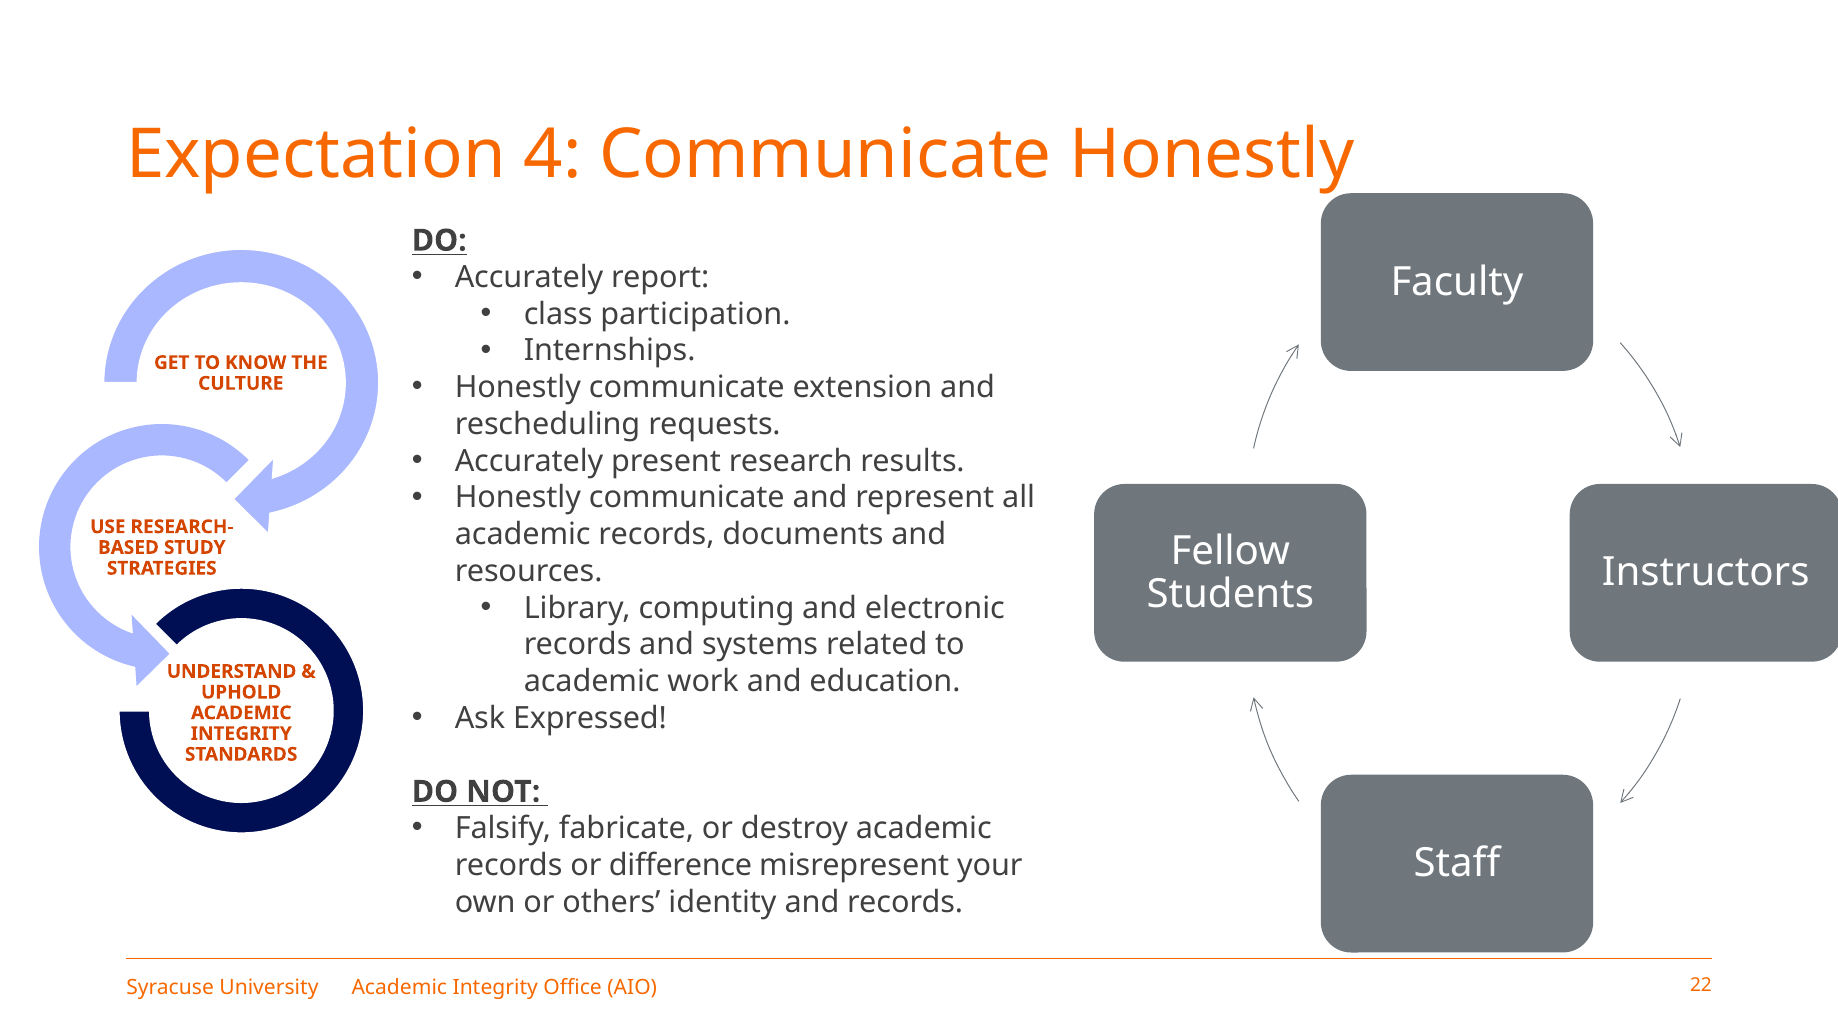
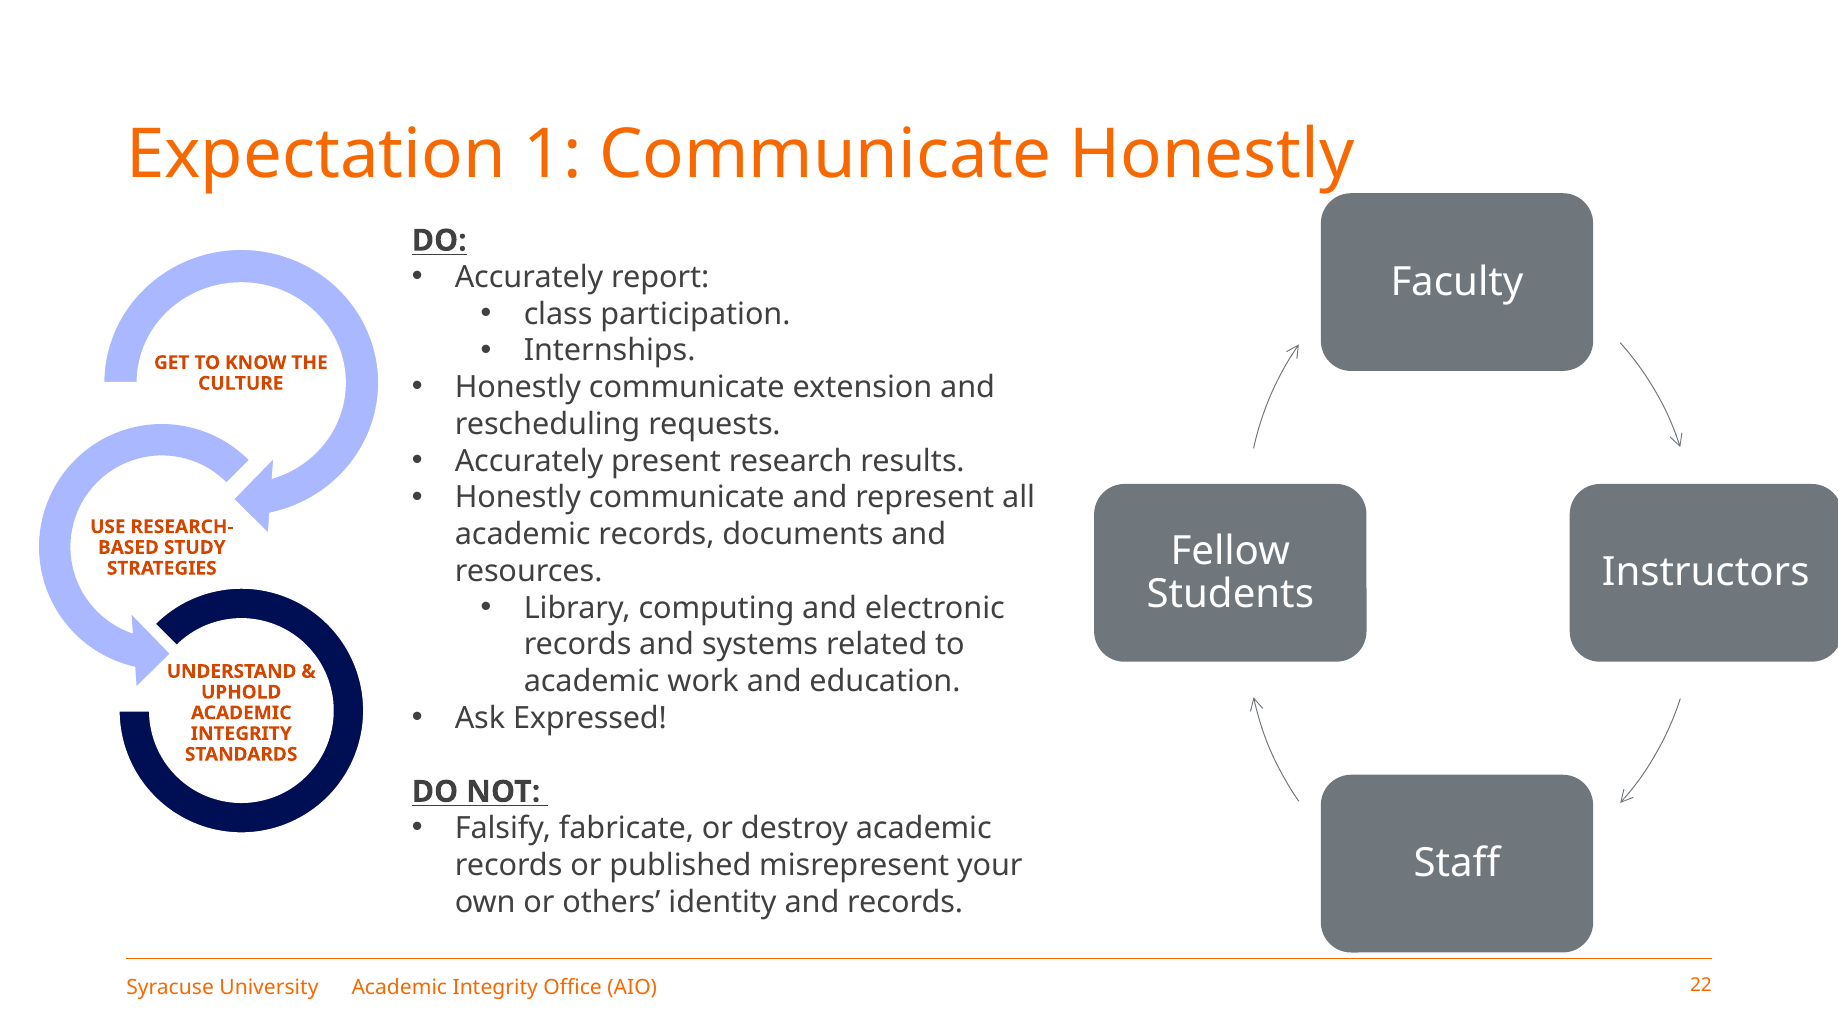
4: 4 -> 1 (553, 154)
difference: difference -> published (680, 865)
